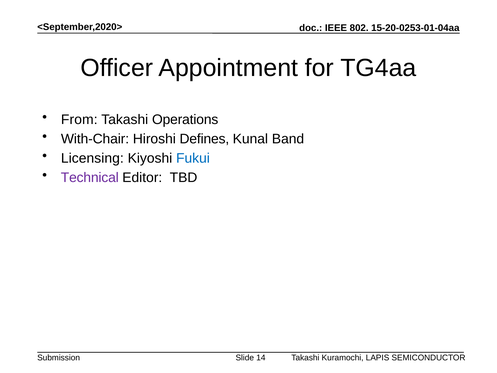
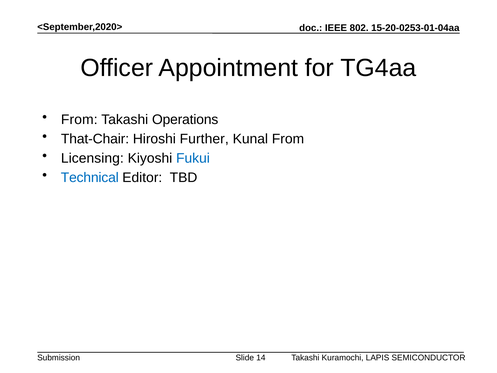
With-Chair: With-Chair -> That-Chair (95, 139)
Defines: Defines -> Further (204, 139)
Kunal Band: Band -> From (288, 139)
Technical colour: purple -> blue (90, 177)
